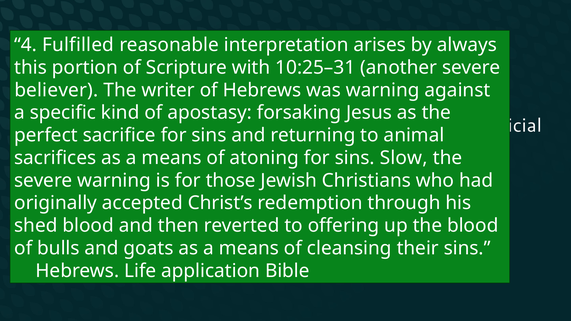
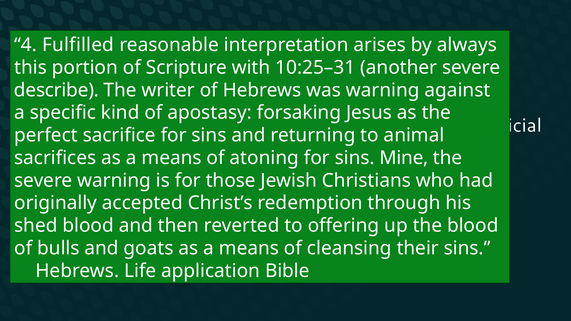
believer: believer -> describe (56, 90)
Slow: Slow -> Mine (404, 158)
